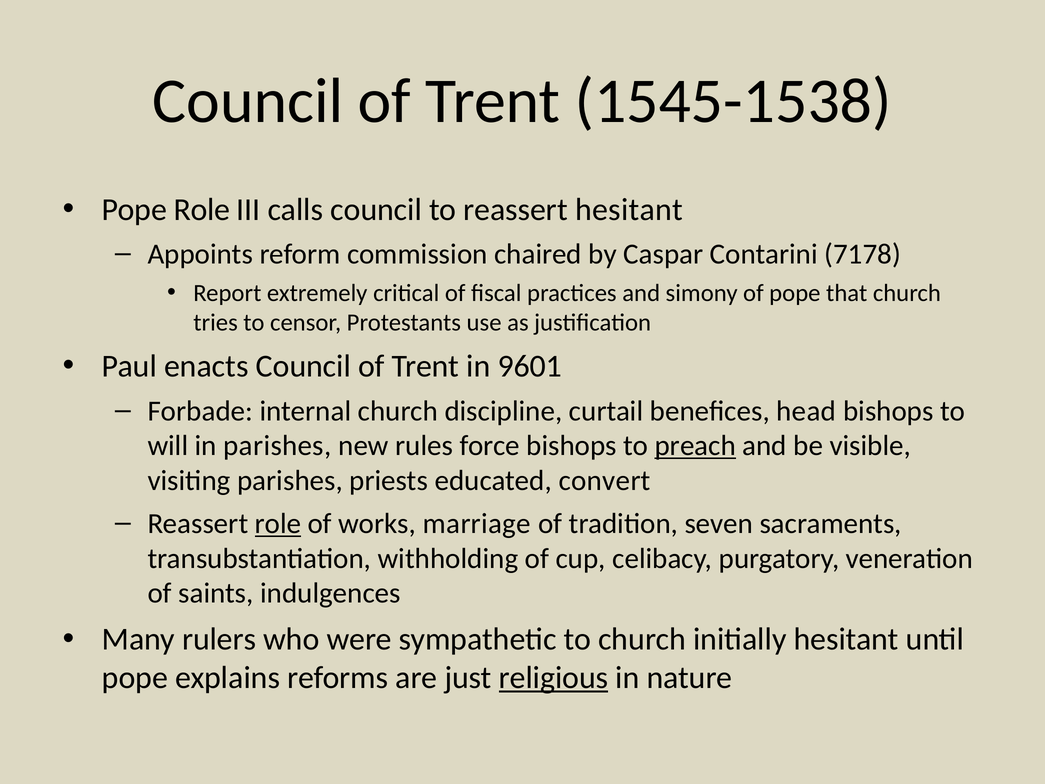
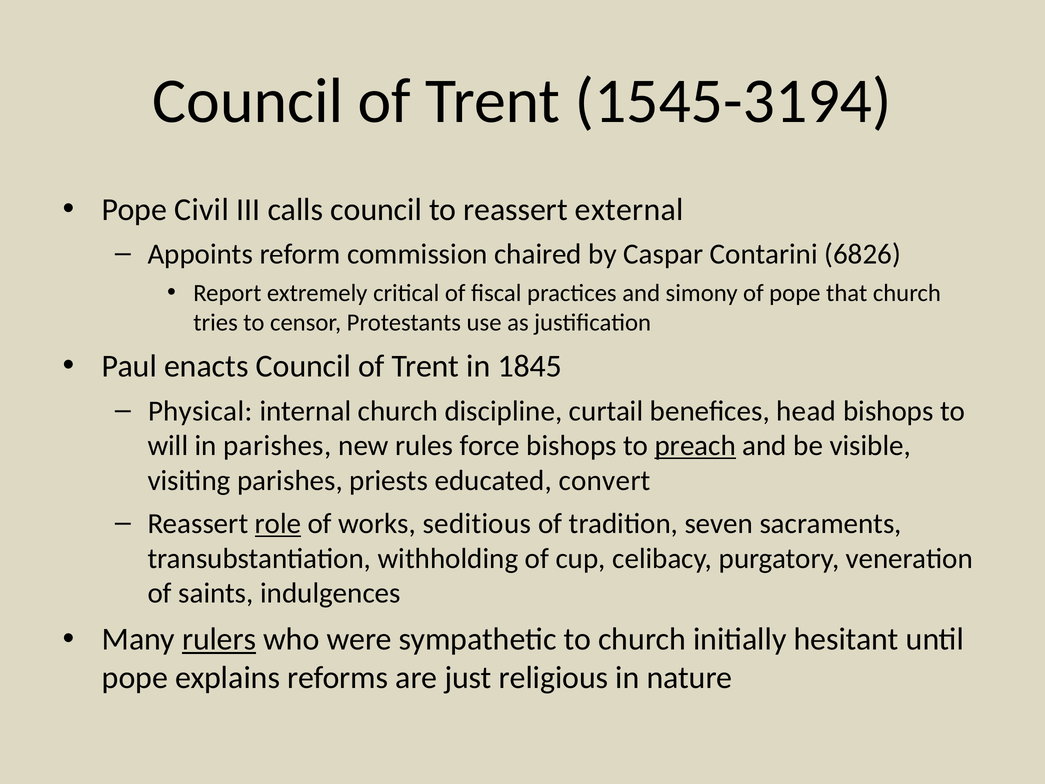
1545-1538: 1545-1538 -> 1545-3194 (733, 101)
Pope Role: Role -> Civil (202, 209)
reassert hesitant: hesitant -> external (629, 209)
7178: 7178 -> 6826 (863, 254)
9601: 9601 -> 1845 (530, 366)
Forbade: Forbade -> Physical (200, 411)
marriage: marriage -> seditious (477, 523)
rulers underline: none -> present (219, 639)
religious underline: present -> none (554, 678)
